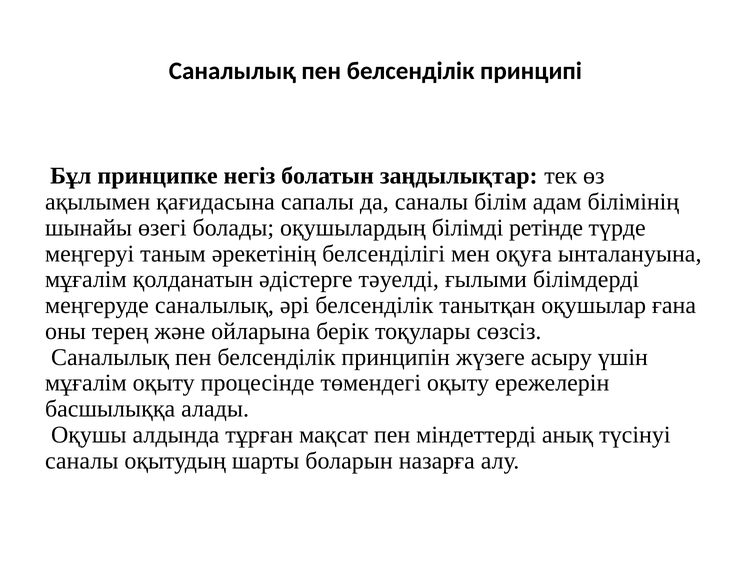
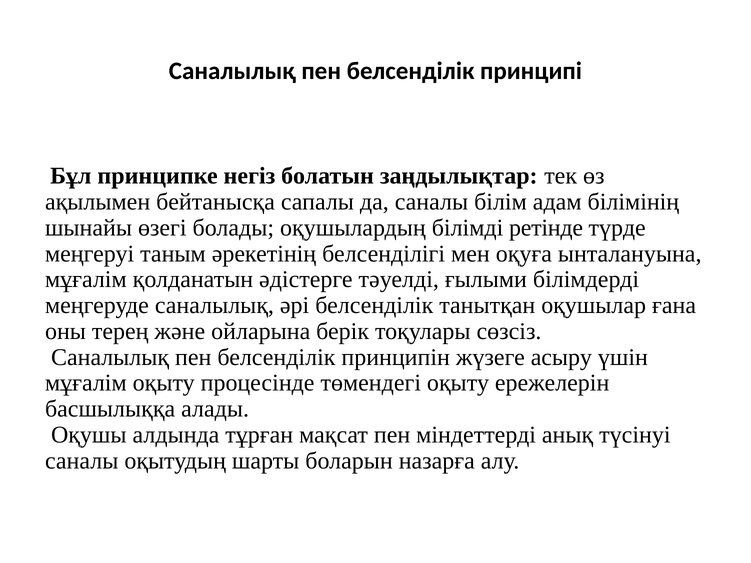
қағидасына: қағидасына -> бейтанысқа (216, 202)
